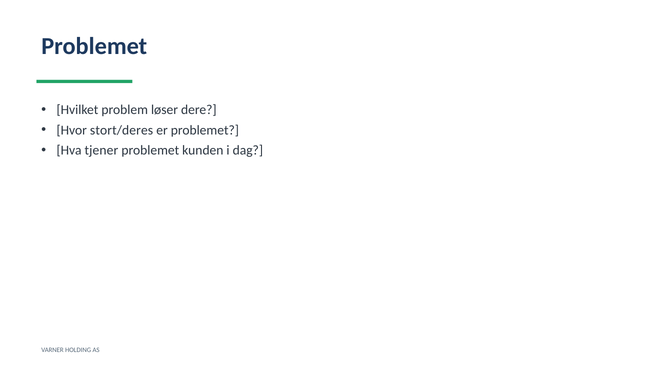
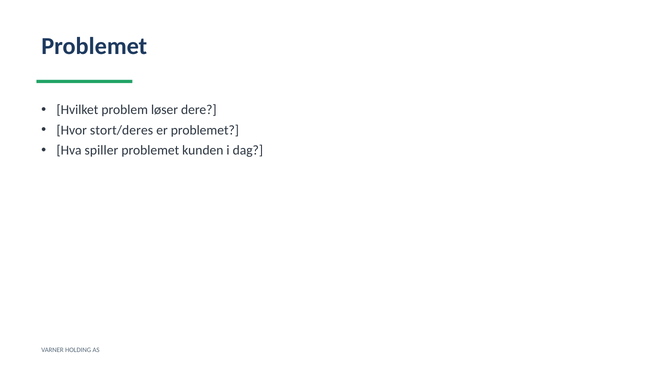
tjener: tjener -> spiller (101, 151)
